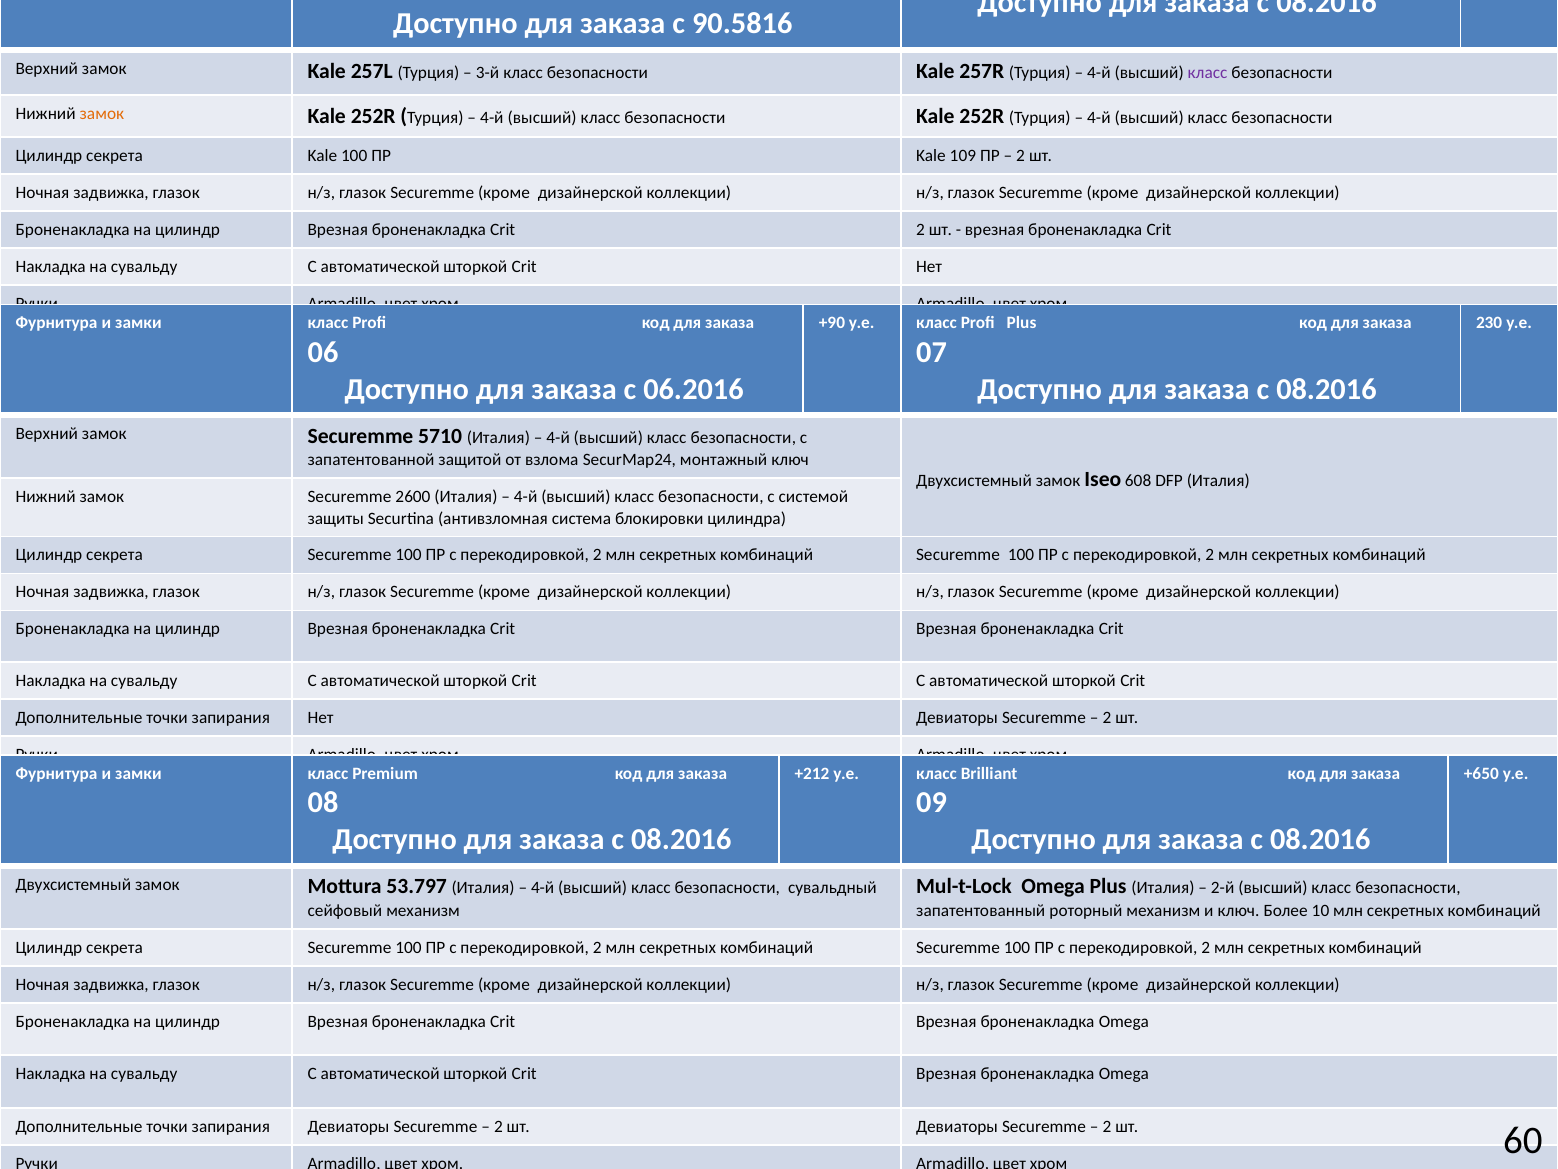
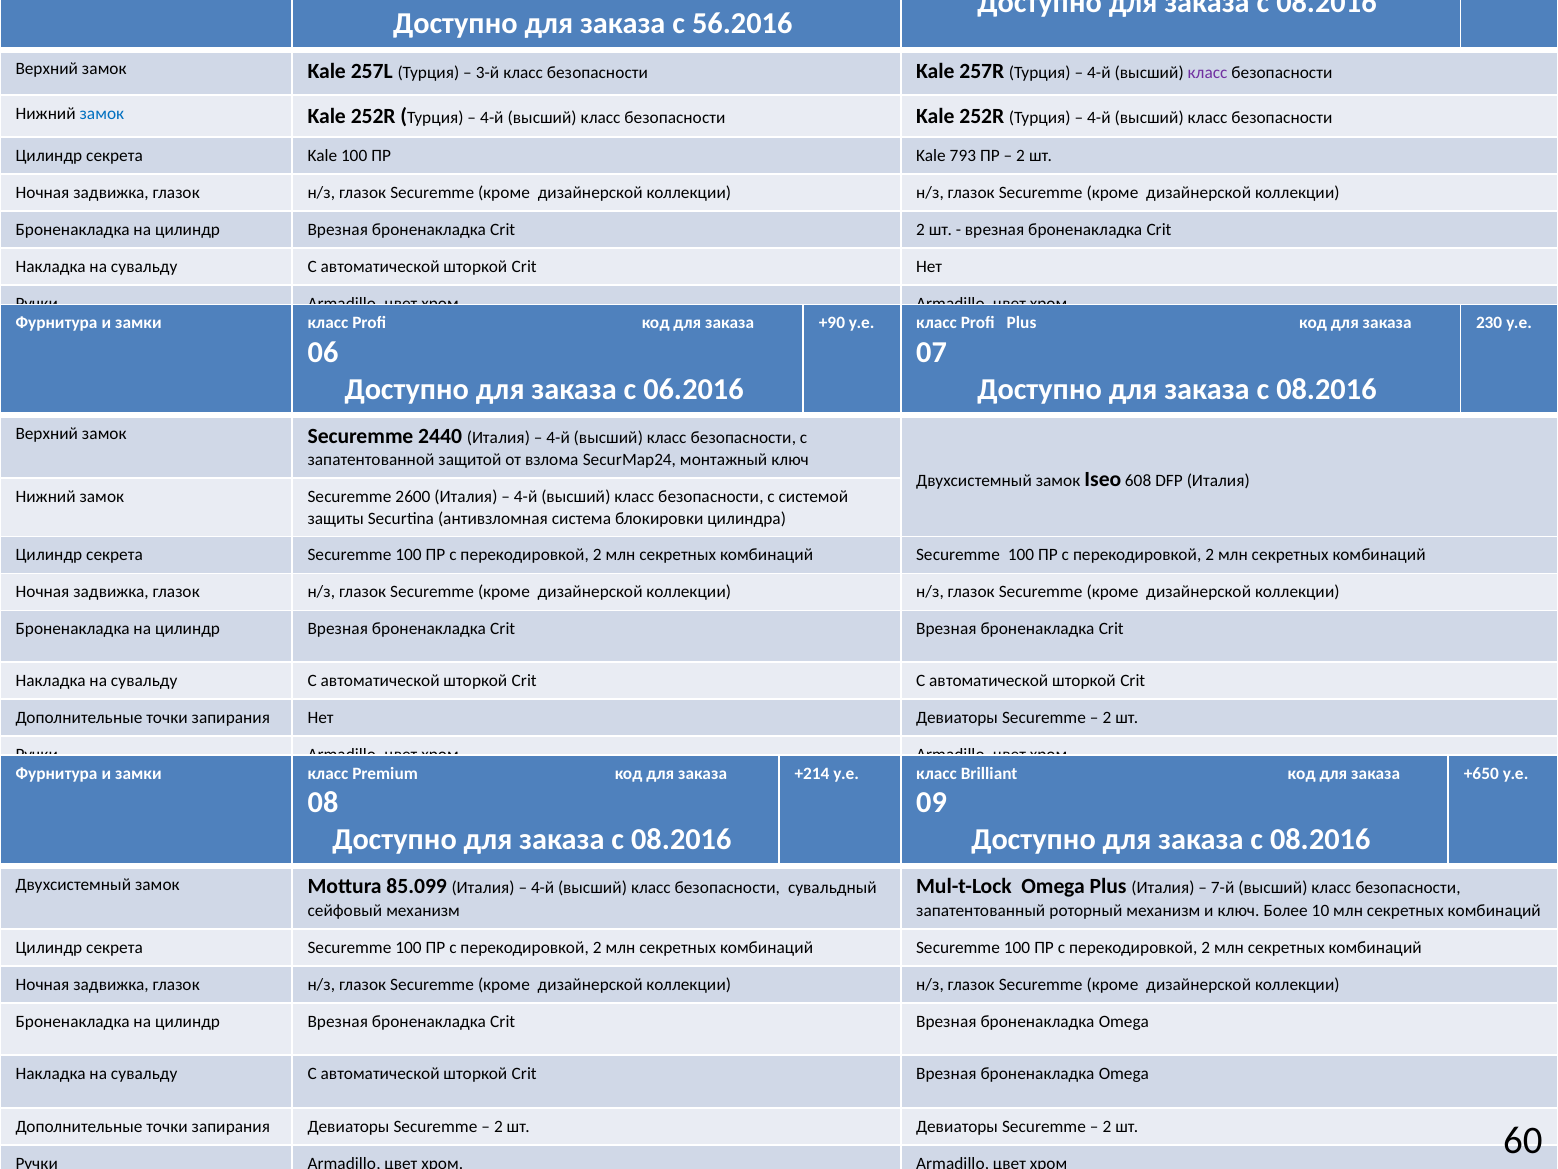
90.5816: 90.5816 -> 56.2016 (742, 24)
замок colour: orange -> blue (102, 114)
109: 109 -> 793 (963, 156)
5710: 5710 -> 2440 (440, 436)
+212: +212 -> +214 (812, 773)
53.797: 53.797 -> 85.099 (417, 886)
2-й: 2-й -> 7-й (1223, 888)
